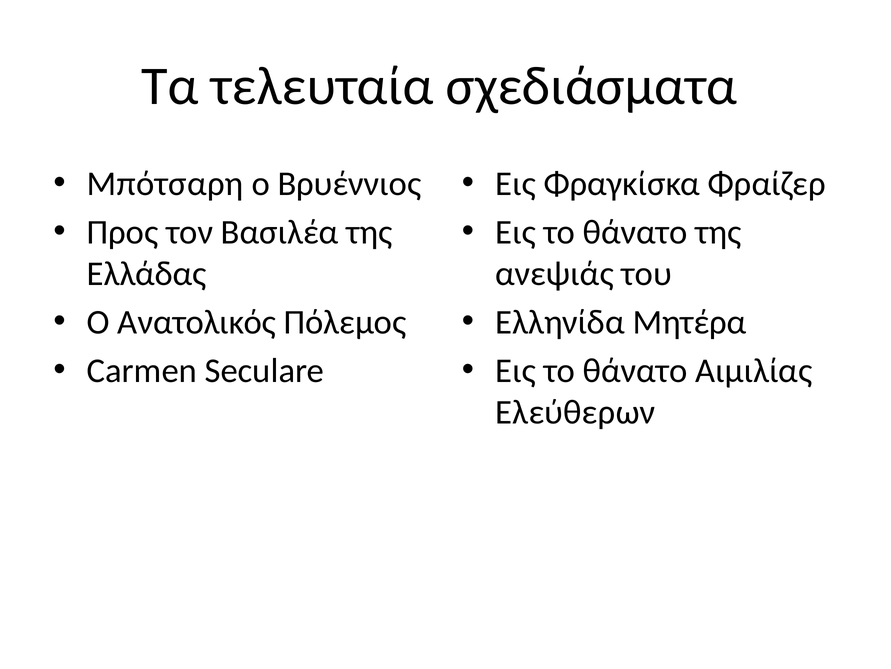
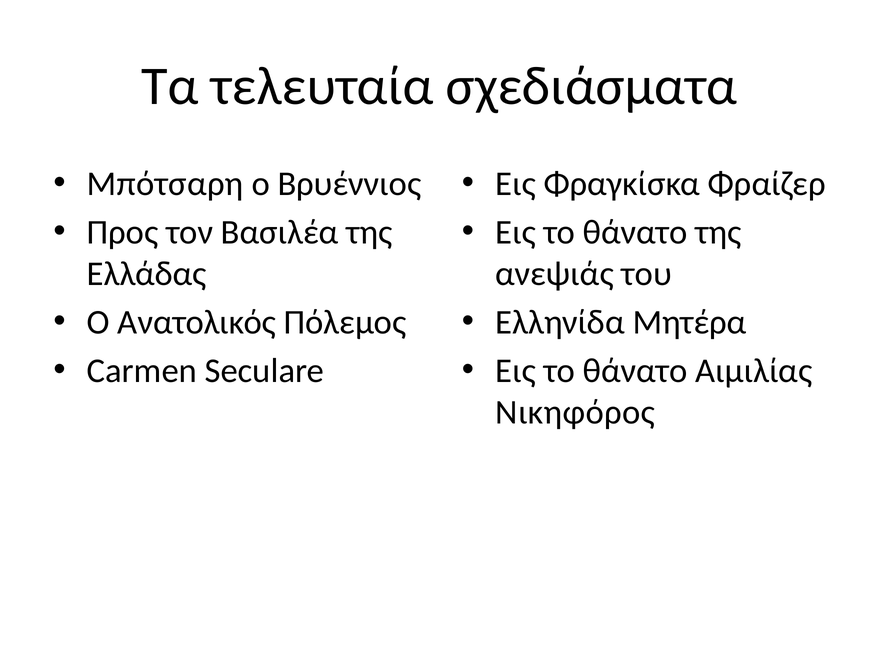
Ελεύθερων: Ελεύθερων -> Νικηφόρος (575, 412)
